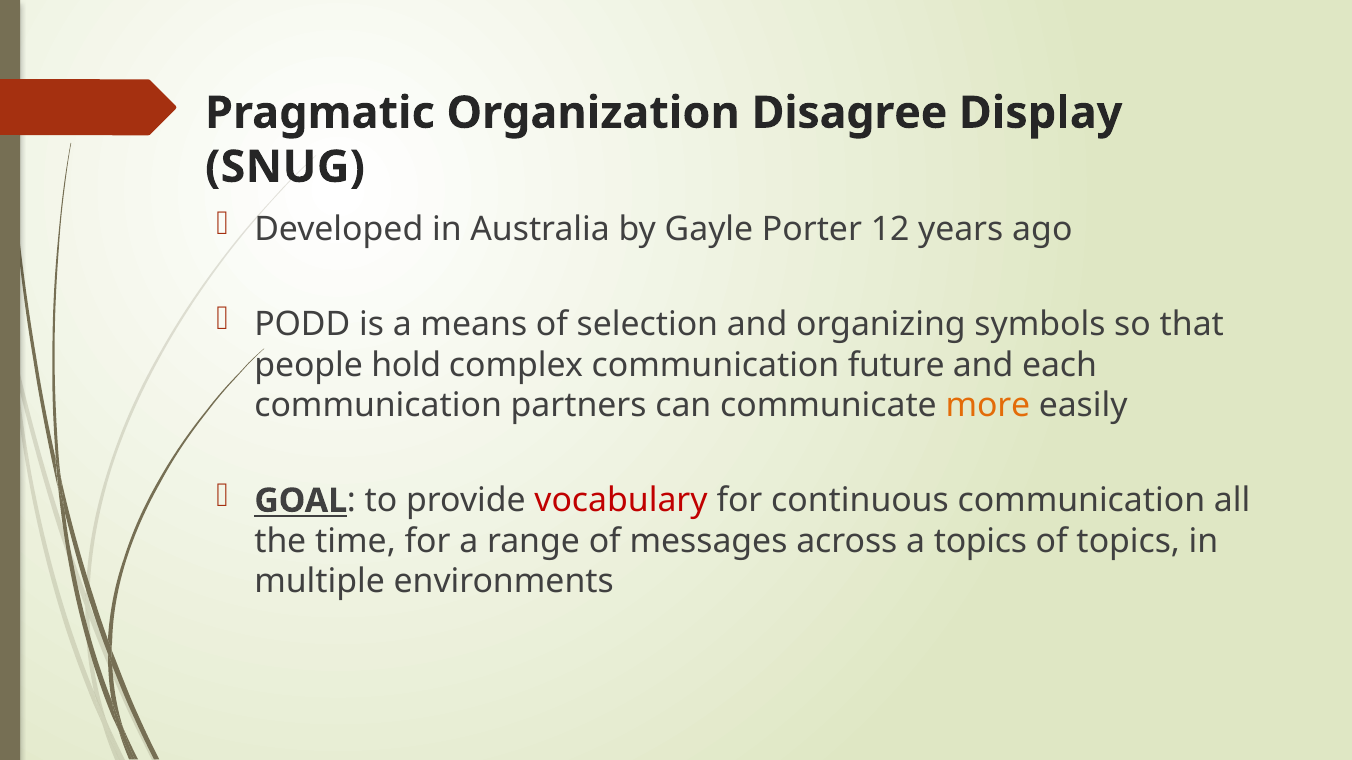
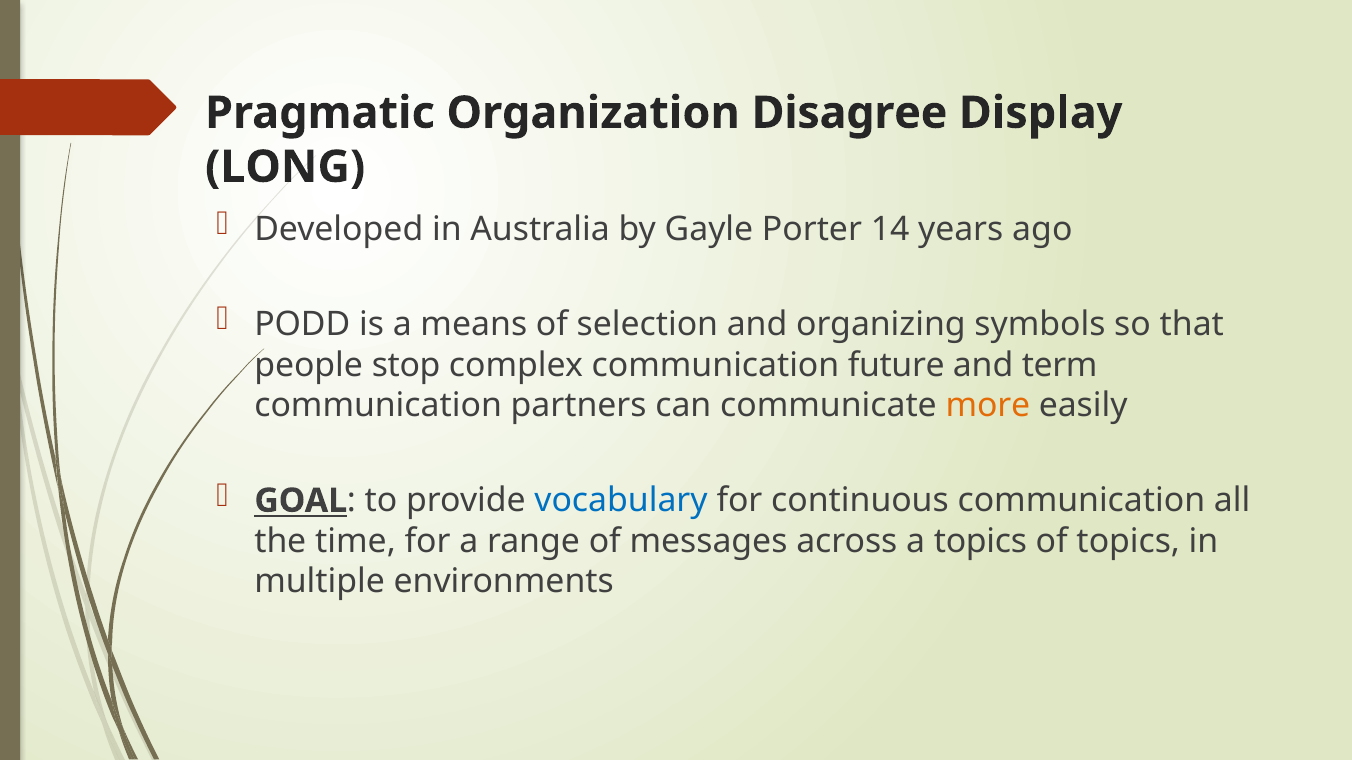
SNUG: SNUG -> LONG (285, 167)
12: 12 -> 14 (890, 229)
hold: hold -> stop (406, 365)
each: each -> term (1060, 365)
vocabulary colour: red -> blue (621, 501)
